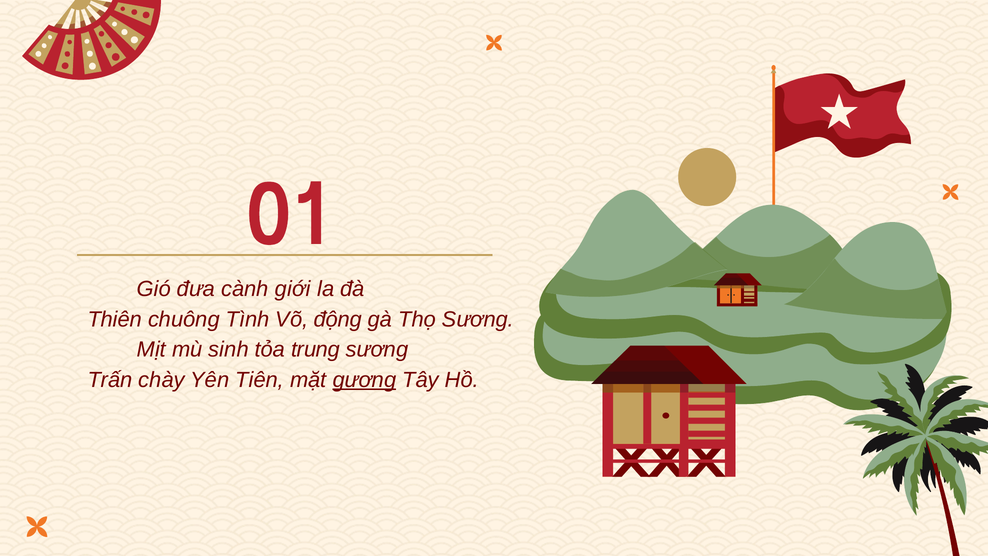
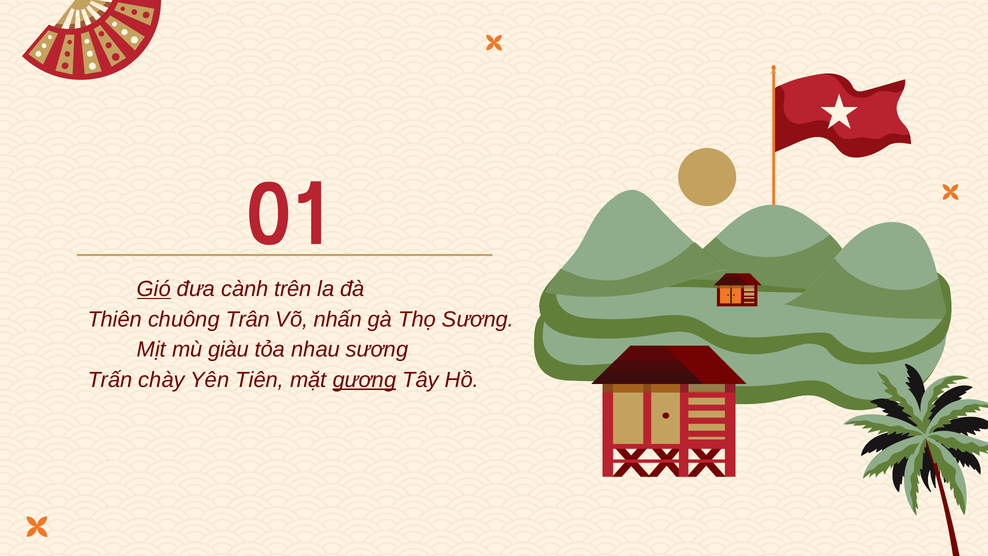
Gió underline: none -> present (154, 289)
giới: giới -> trên (293, 289)
Tình: Tình -> Trân (248, 319)
động: động -> nhấn (338, 319)
sinh: sinh -> giàu (229, 349)
trung: trung -> nhau (316, 349)
